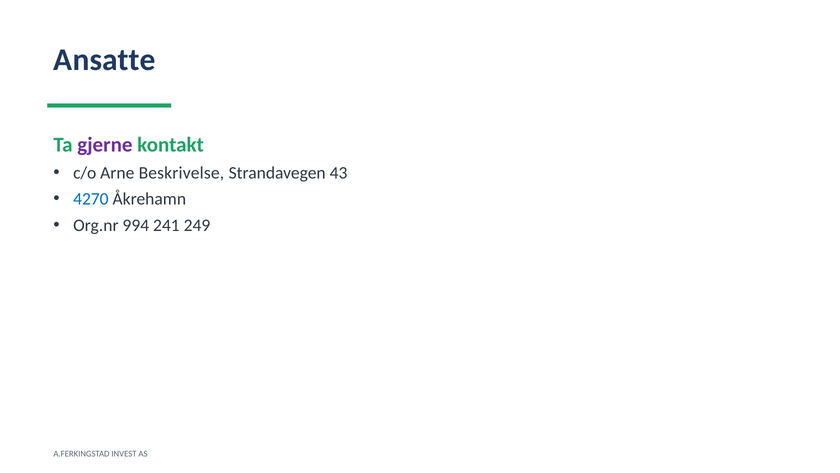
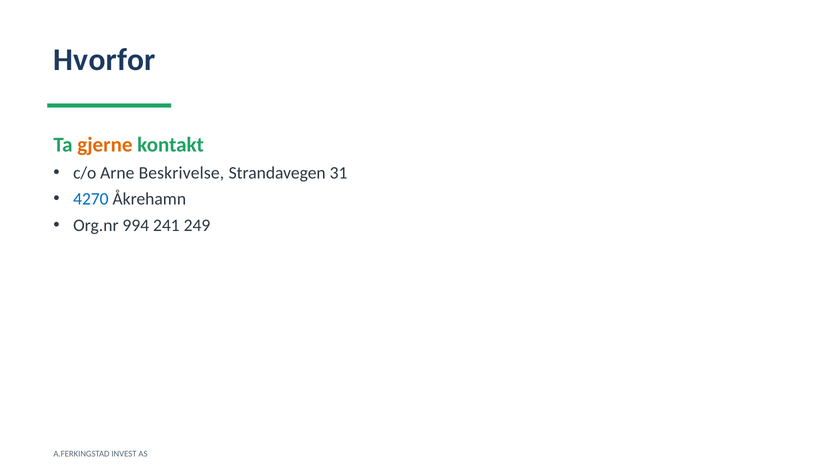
Ansatte: Ansatte -> Hvorfor (104, 60)
gjerne colour: purple -> orange (105, 145)
43: 43 -> 31 (339, 173)
